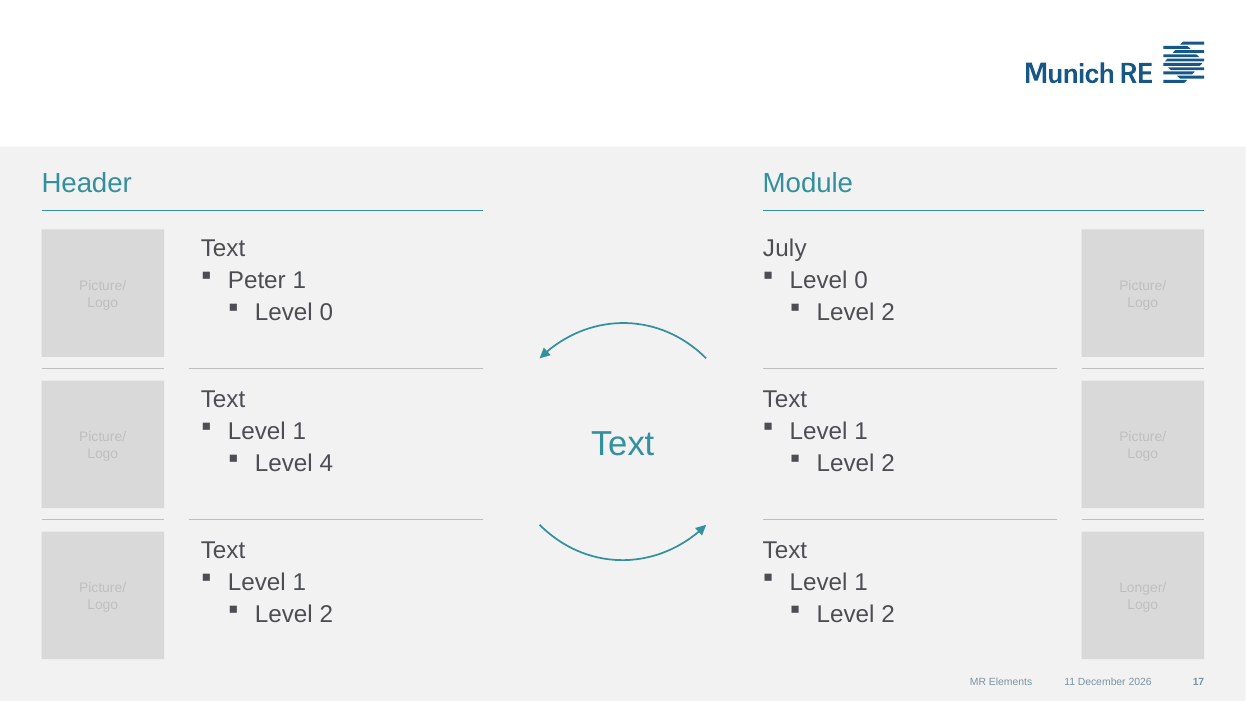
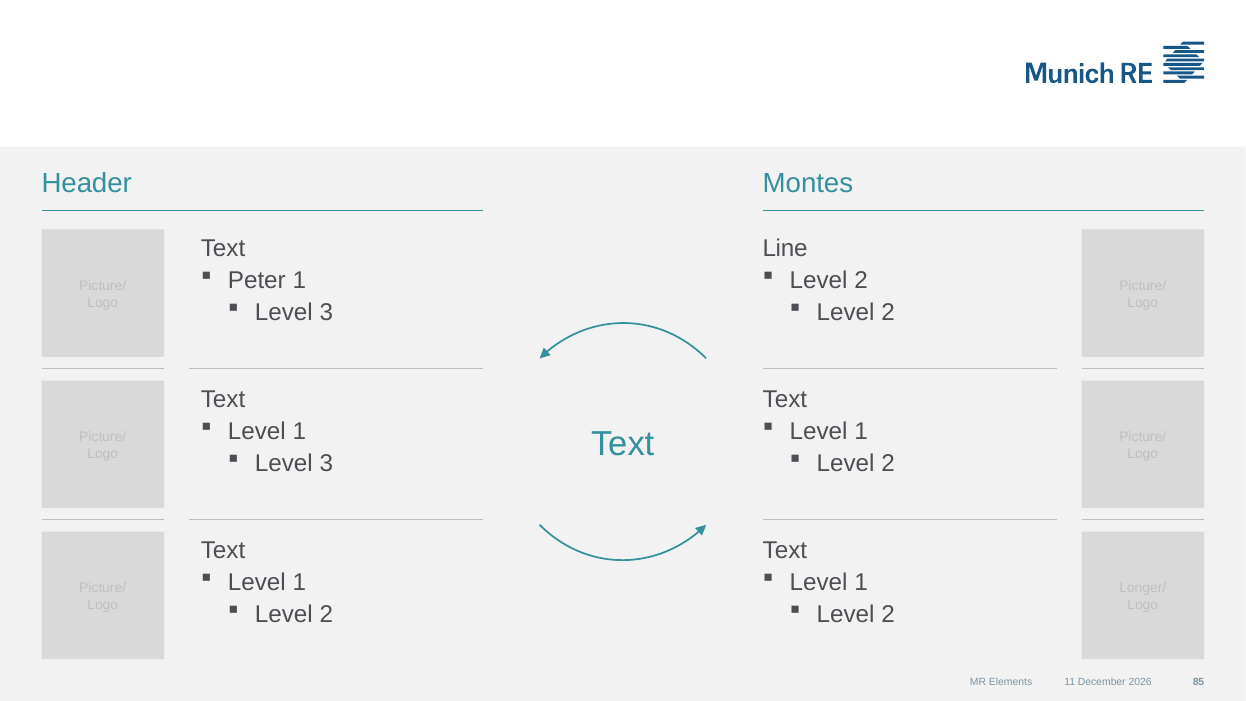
Module: Module -> Montes (808, 184)
July: July -> Line (785, 249)
0: 0 -> 2 (861, 281)
0: 0 -> 3 (326, 313)
4: 4 -> 3 (326, 464)
17: 17 -> 85 (1199, 682)
